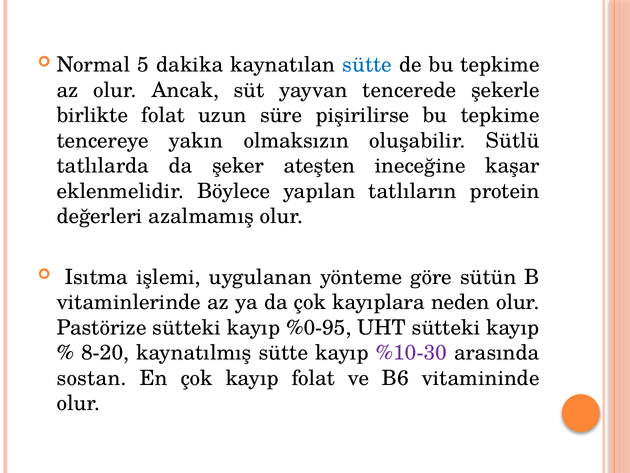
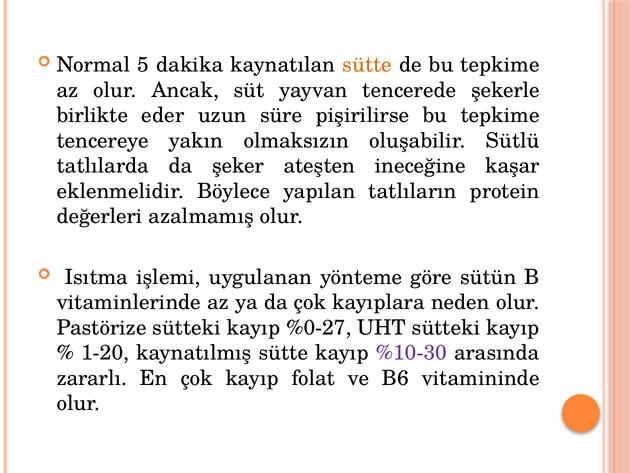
sütte colour: blue -> orange (367, 65)
birlikte folat: folat -> eder (163, 115)
%0-95: %0-95 -> %0-27 (319, 327)
8-20: 8-20 -> 1-20 (105, 353)
sostan: sostan -> zararlı (92, 378)
